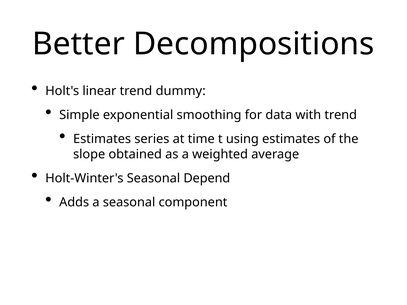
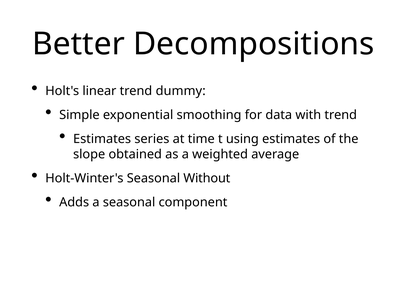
Depend: Depend -> Without (207, 178)
